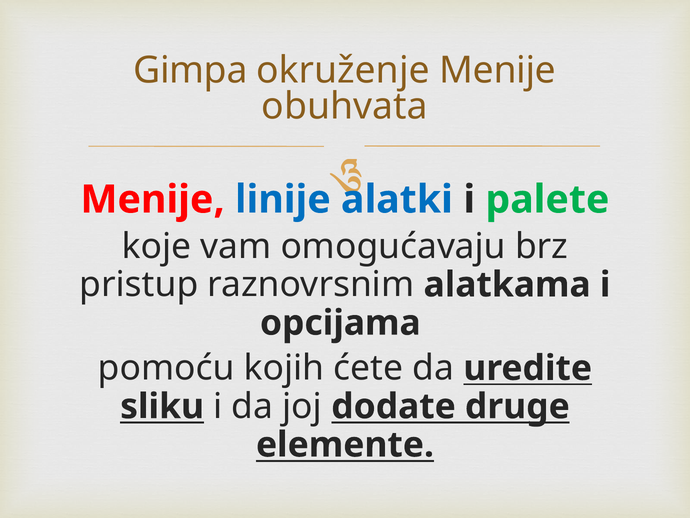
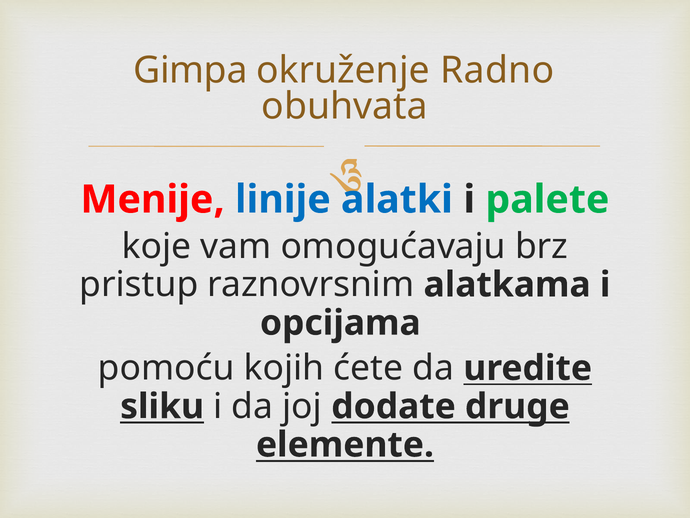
okruženje Menije: Menije -> Radno (497, 70)
